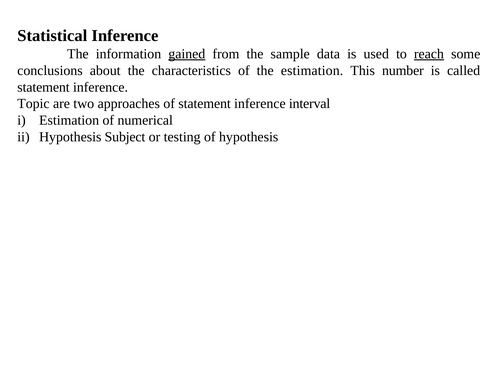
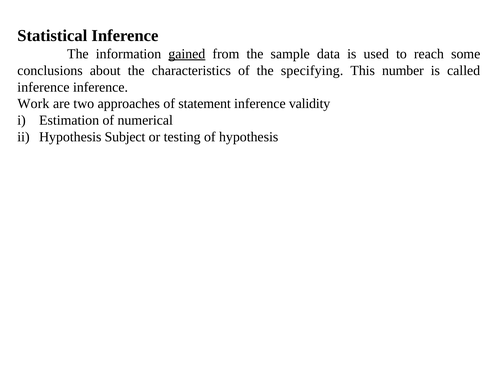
reach underline: present -> none (429, 54)
the estimation: estimation -> specifying (312, 70)
statement: statement -> inference (43, 87)
Topic: Topic -> Work (33, 104)
interval: interval -> validity (310, 104)
